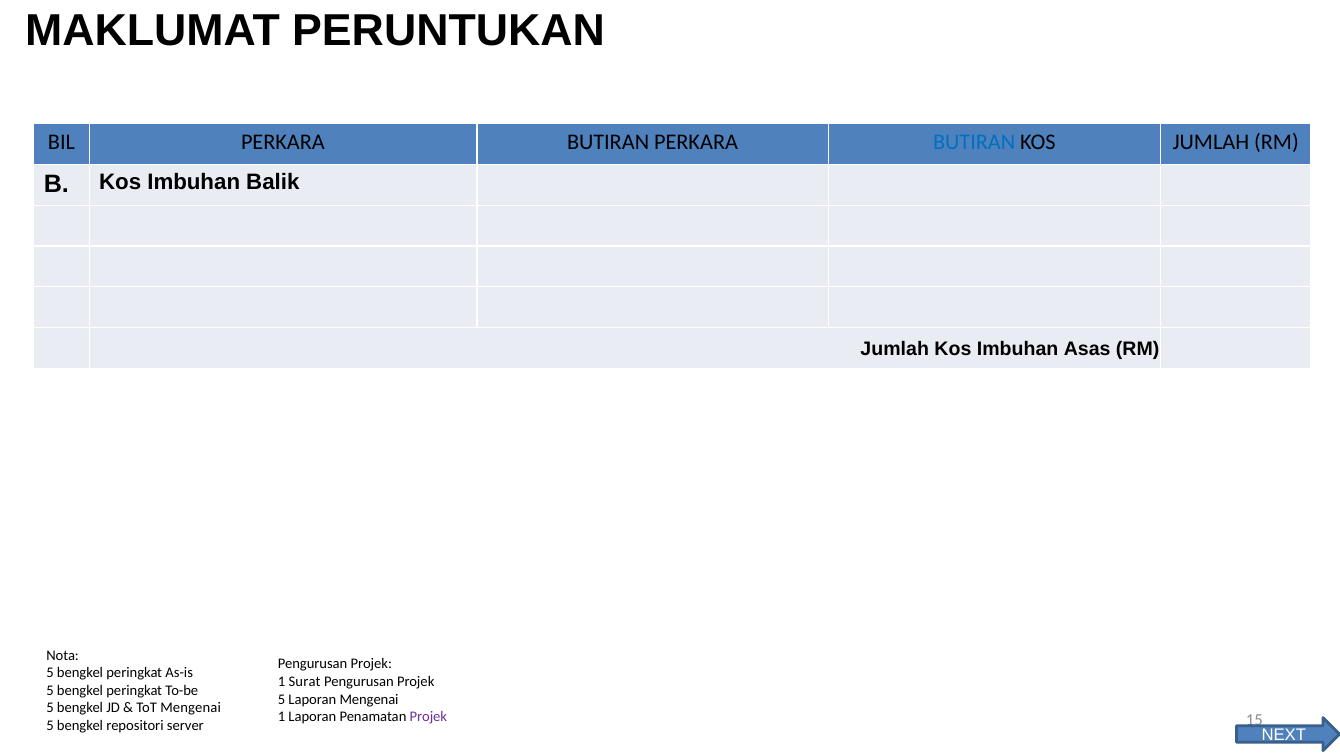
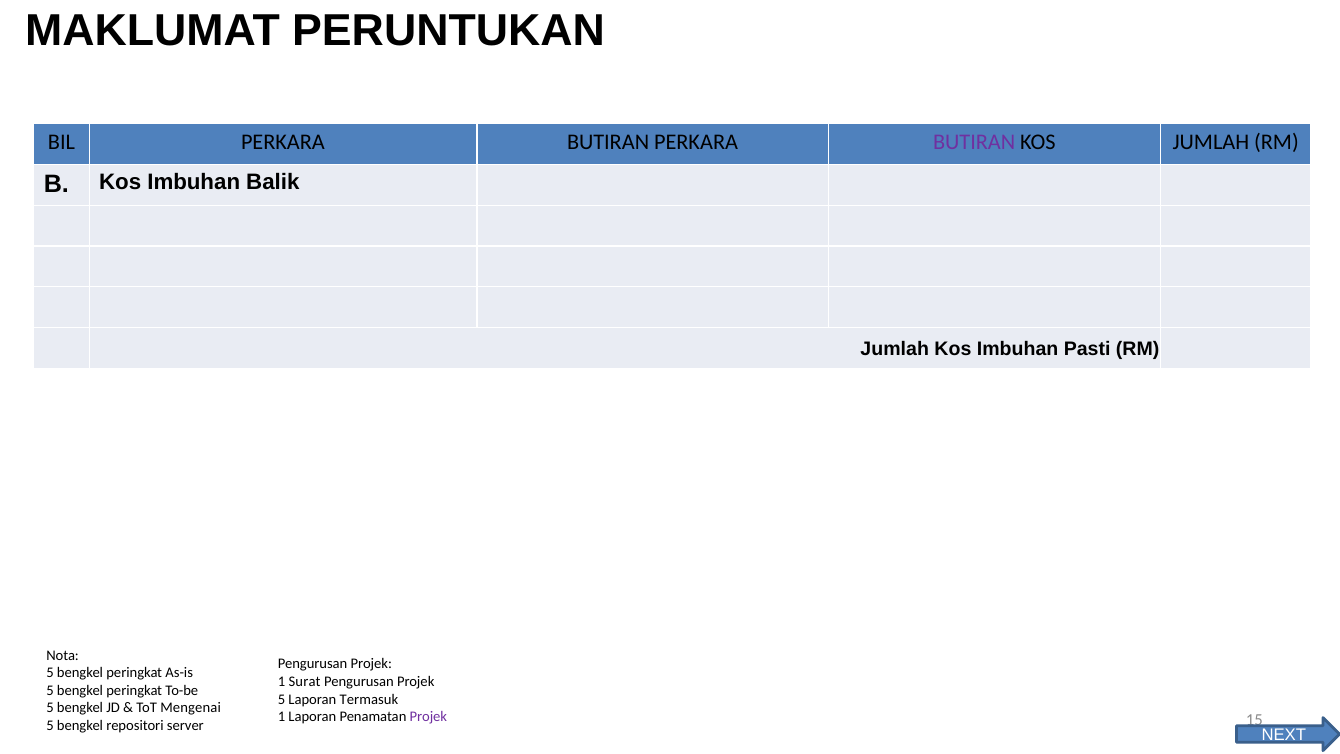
BUTIRAN colour: blue -> purple (974, 143)
Asas: Asas -> Pasti (1087, 349)
Laporan Mengenai: Mengenai -> Termasuk (369, 699)
